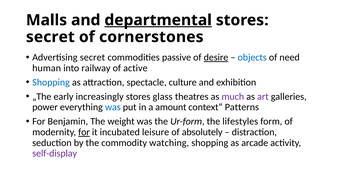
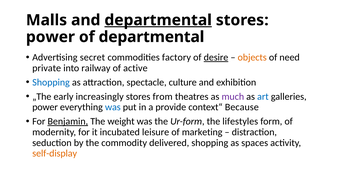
secret: secret -> power (50, 37)
of cornerstones: cornerstones -> departmental (151, 37)
passive: passive -> factory (176, 57)
objects colour: blue -> orange (252, 57)
human: human -> private (47, 68)
glass: glass -> from (163, 97)
art colour: purple -> blue (263, 97)
amount: amount -> provide (171, 107)
Patterns: Patterns -> Because (242, 107)
Benjamin underline: none -> present (68, 122)
for underline: present -> none (84, 132)
absolutely: absolutely -> marketing (202, 132)
watching: watching -> delivered (169, 143)
arcade: arcade -> spaces (255, 143)
self-display colour: purple -> orange (55, 154)
